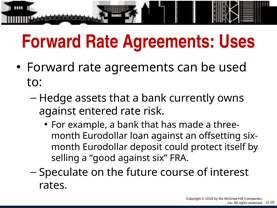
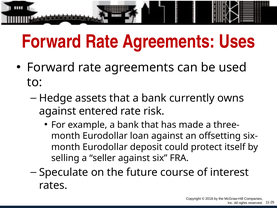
good: good -> seller (103, 158)
